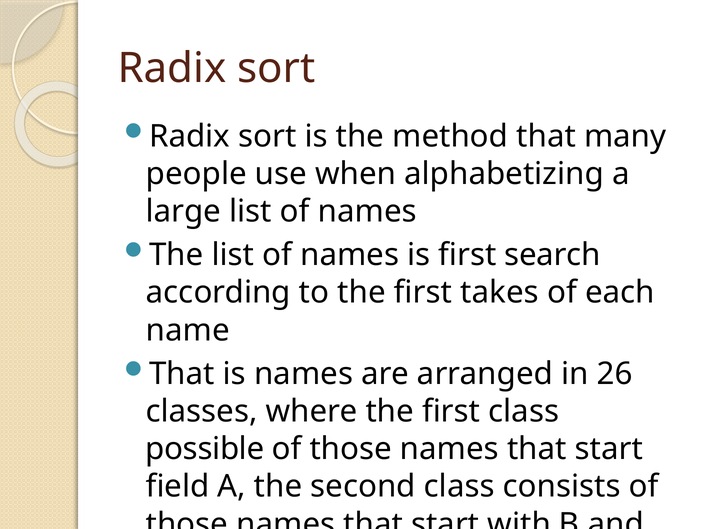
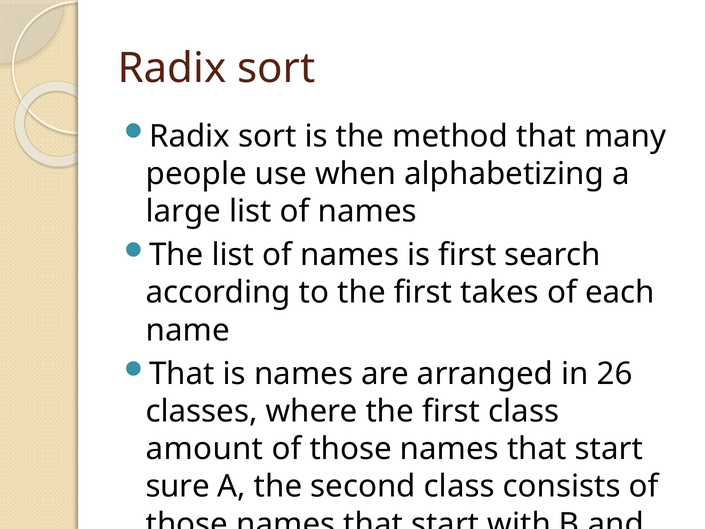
possible: possible -> amount (205, 449)
field: field -> sure (178, 486)
